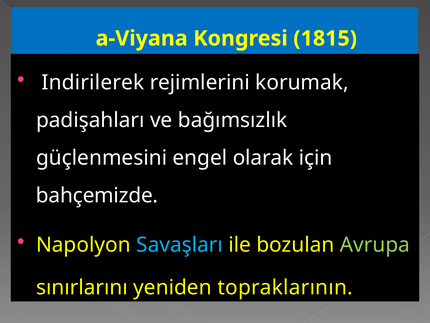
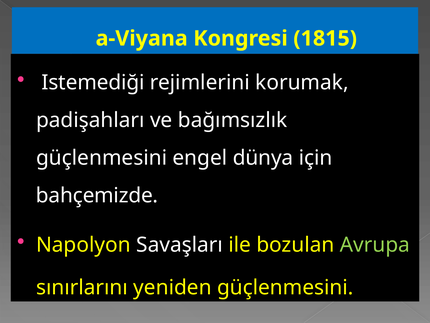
Indirilerek: Indirilerek -> Istemediği (93, 82)
olarak: olarak -> dünya (263, 158)
Savaşları colour: light blue -> white (180, 244)
yeniden topraklarının: topraklarının -> güçlenmesini (285, 287)
